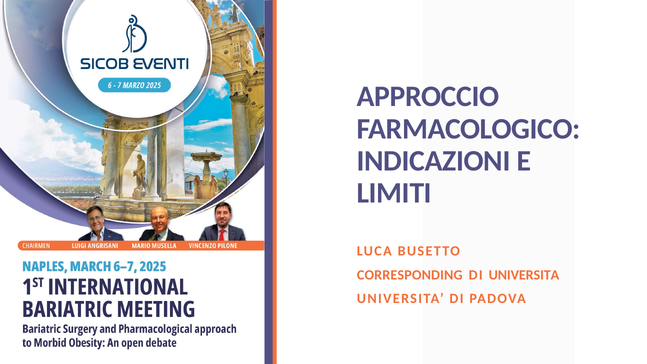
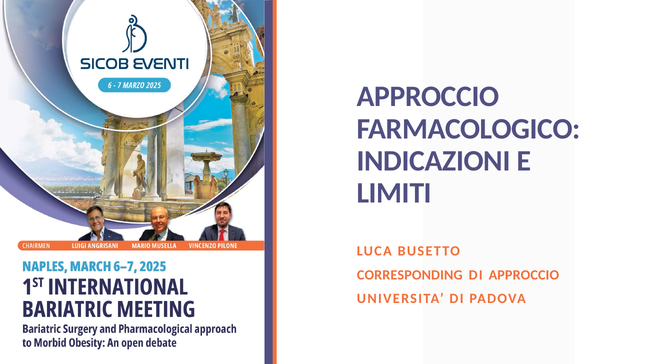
DI UNIVERSITA: UNIVERSITA -> APPROCCIO (524, 275)
